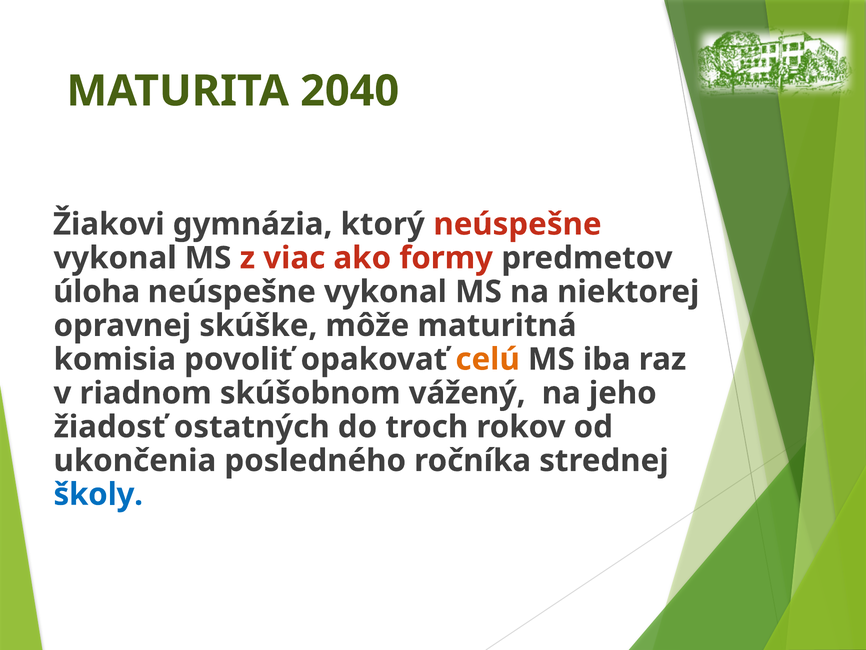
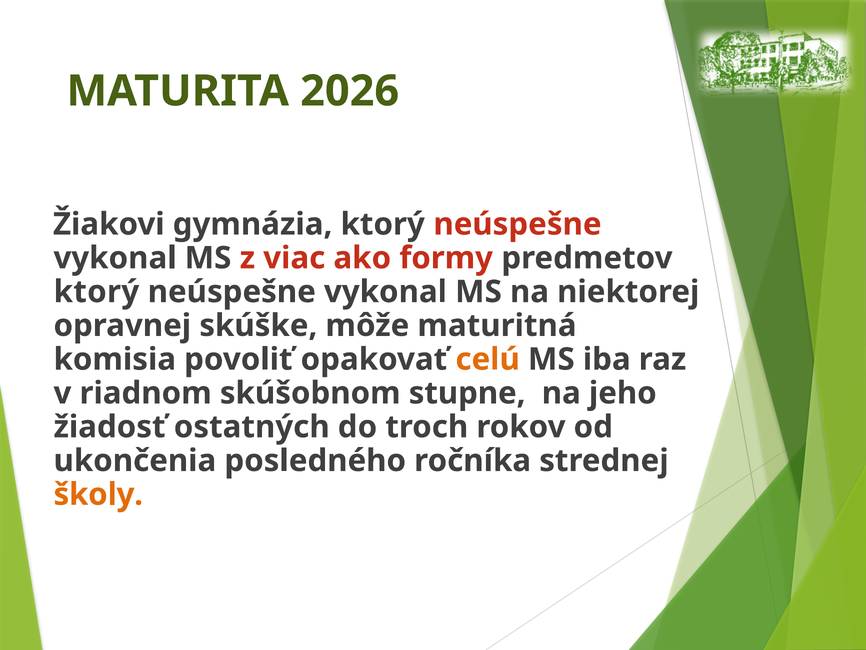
2040: 2040 -> 2026 (350, 91)
úloha: úloha -> ktorý (96, 292)
vážený: vážený -> stupne (467, 393)
školy colour: blue -> orange (98, 494)
